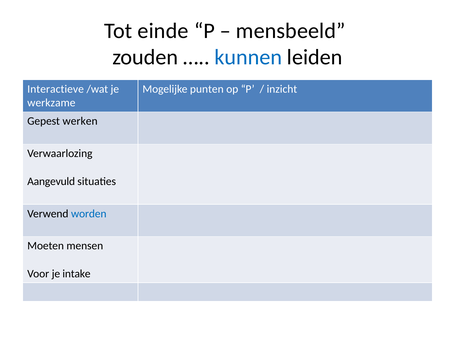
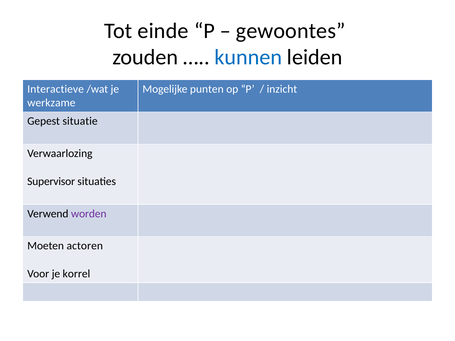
mensbeeld: mensbeeld -> gewoontes (291, 31)
werken: werken -> situatie (80, 121)
Aangevuld: Aangevuld -> Supervisor (51, 181)
worden colour: blue -> purple (89, 214)
mensen: mensen -> actoren (85, 246)
intake: intake -> korrel (76, 274)
